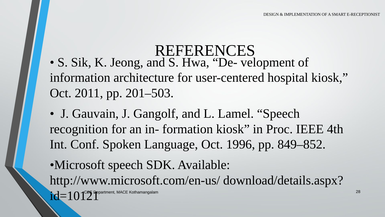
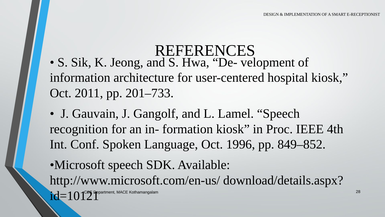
201–503: 201–503 -> 201–733 (150, 93)
